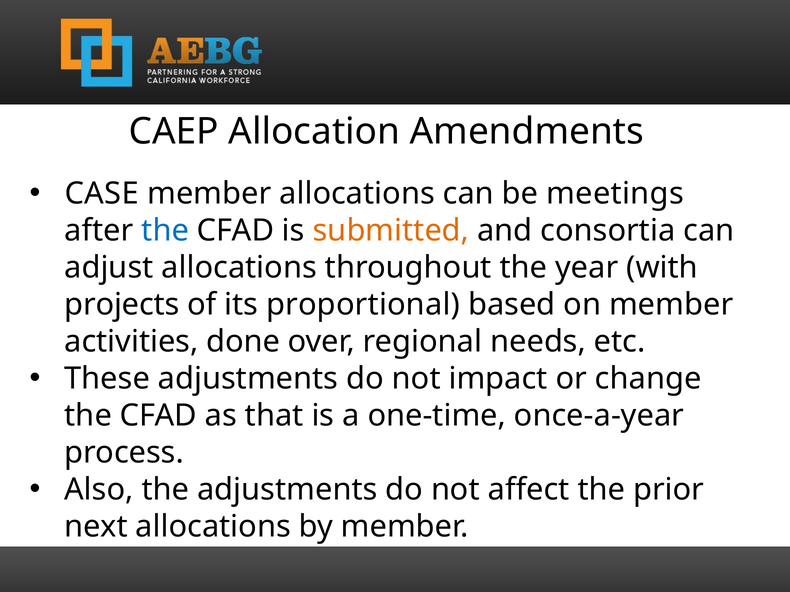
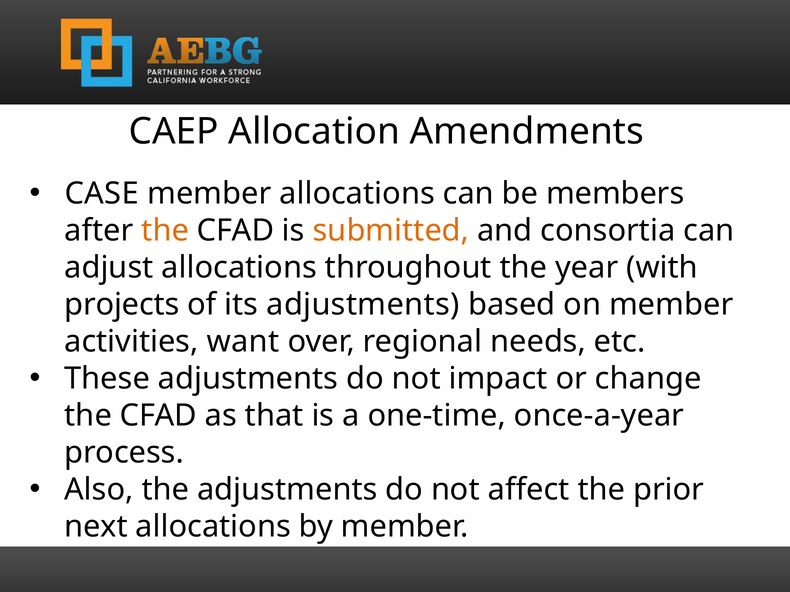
meetings: meetings -> members (615, 194)
the colour: blue -> orange (165, 231)
its proportional: proportional -> adjustments (363, 305)
done: done -> want (243, 342)
